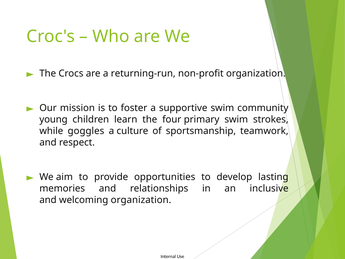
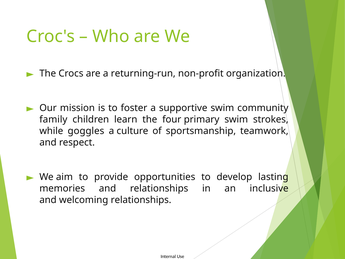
young: young -> family (53, 119)
welcoming organization: organization -> relationships (141, 200)
